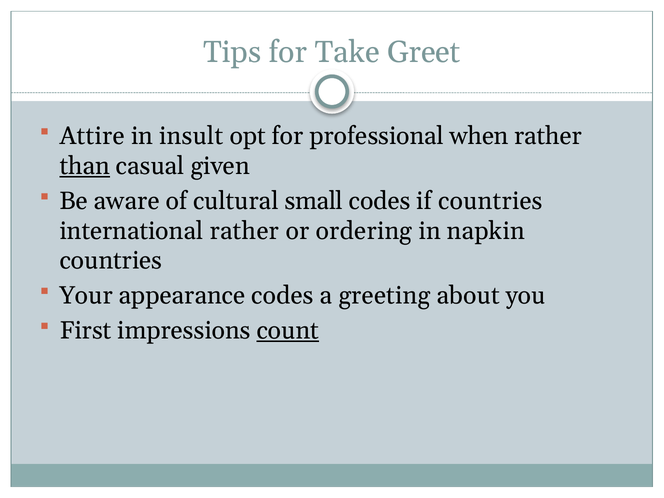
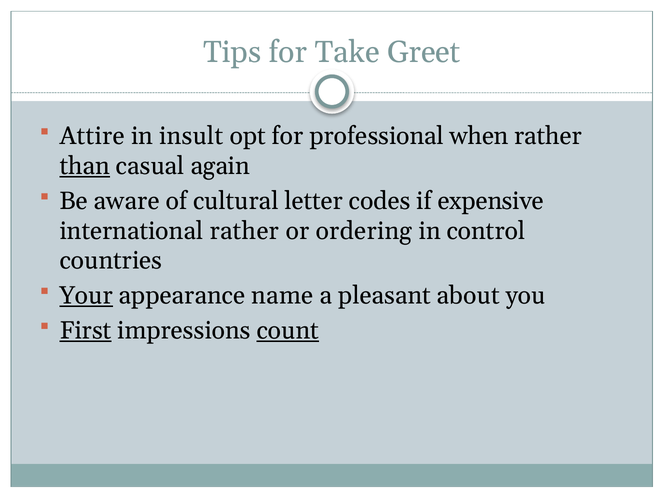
given: given -> again (220, 166)
small: small -> letter (314, 201)
if countries: countries -> expensive (491, 201)
napkin: napkin -> control (486, 231)
Your underline: none -> present (86, 296)
appearance codes: codes -> name (282, 296)
greeting: greeting -> pleasant (385, 296)
First underline: none -> present (86, 331)
